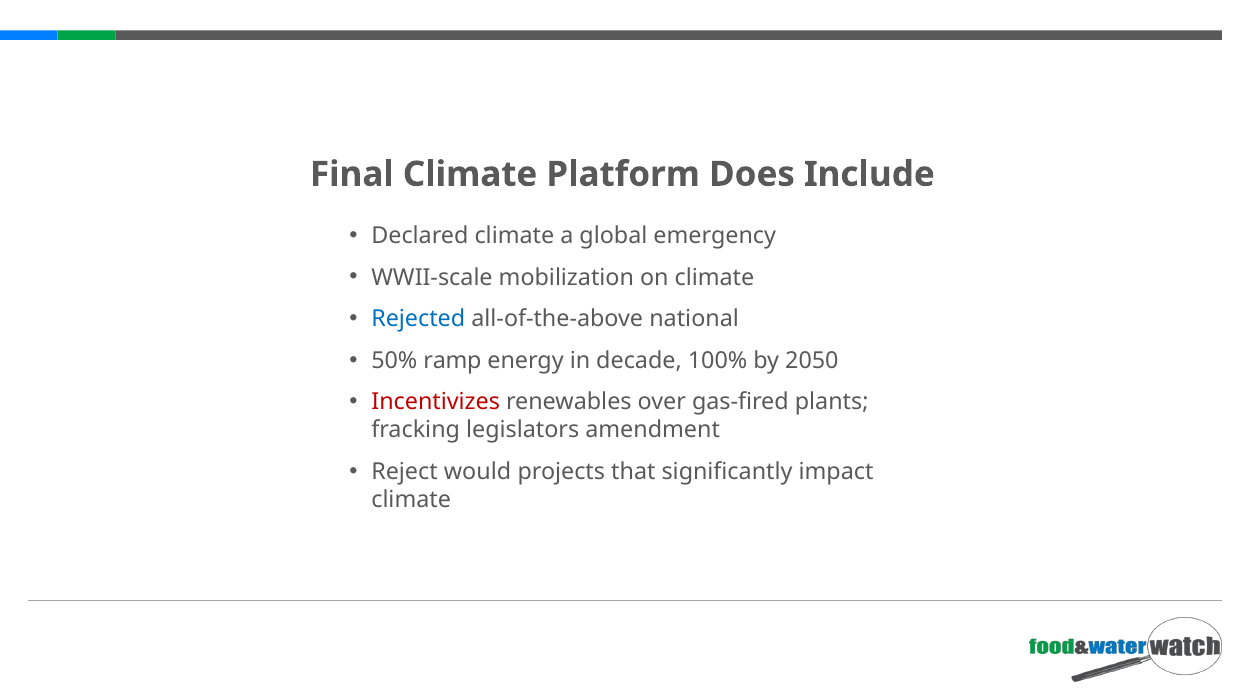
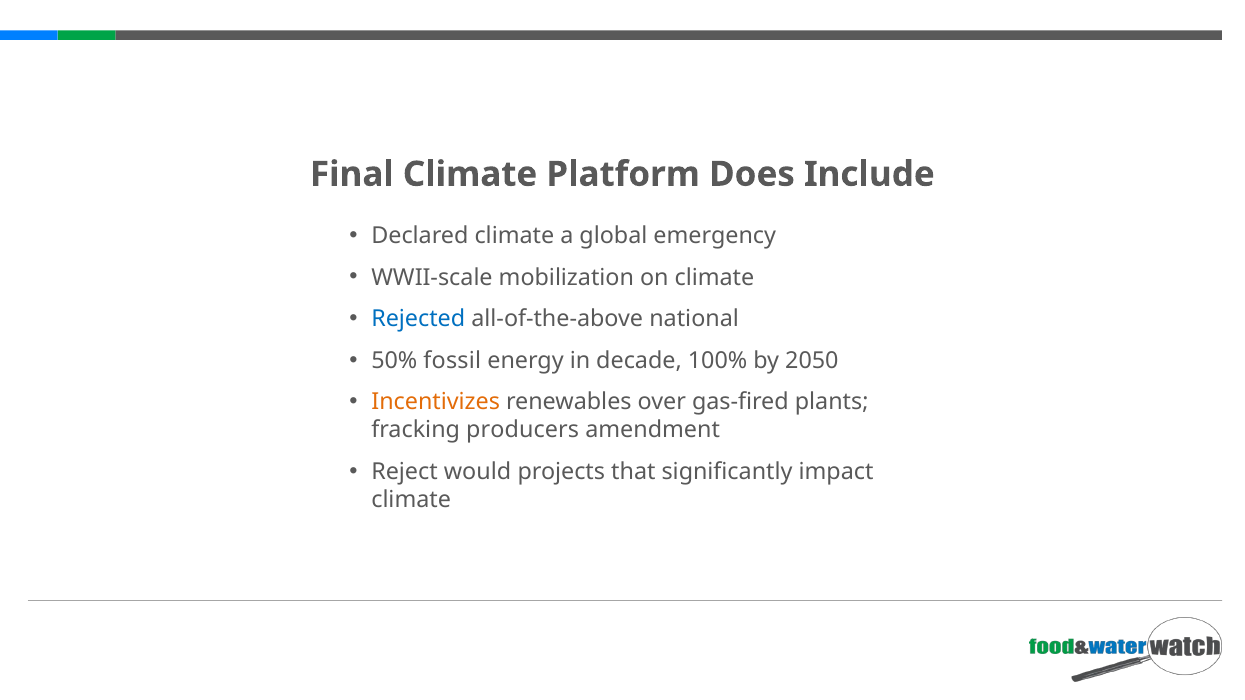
ramp: ramp -> fossil (452, 361)
Incentivizes colour: red -> orange (436, 402)
legislators: legislators -> producers (523, 430)
